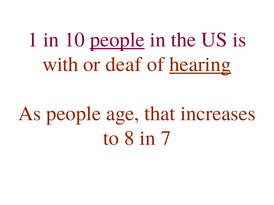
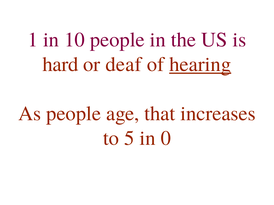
people underline: present -> none (117, 40)
with: with -> hard (60, 64)
8: 8 -> 5 (129, 138)
7: 7 -> 0 (166, 138)
